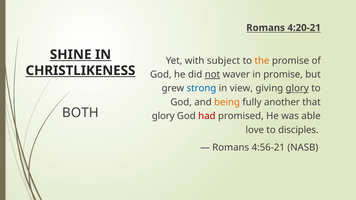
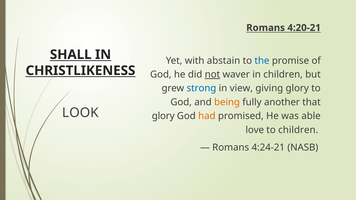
SHINE: SHINE -> SHALL (71, 55)
subject: subject -> abstain (224, 61)
the colour: orange -> blue (262, 61)
in promise: promise -> children (283, 75)
glory underline: present -> none (297, 88)
BOTH: BOTH -> LOOK (80, 113)
had colour: red -> orange (207, 116)
to disciples: disciples -> children (298, 130)
4:56-21: 4:56-21 -> 4:24-21 (268, 148)
